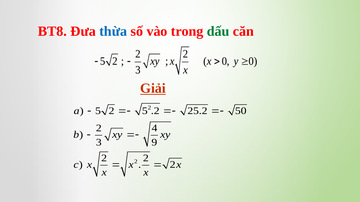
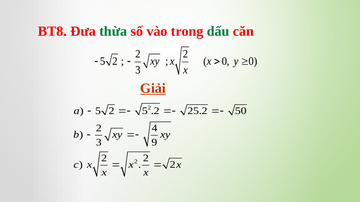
thừa colour: blue -> green (113, 31)
